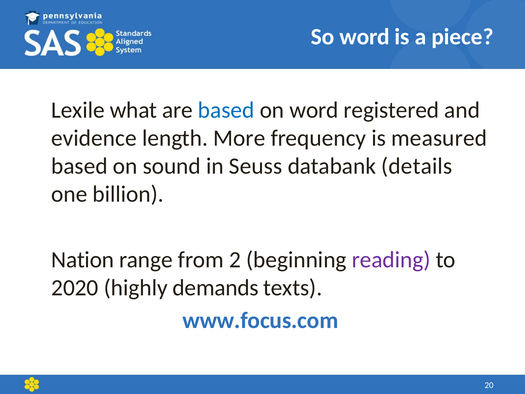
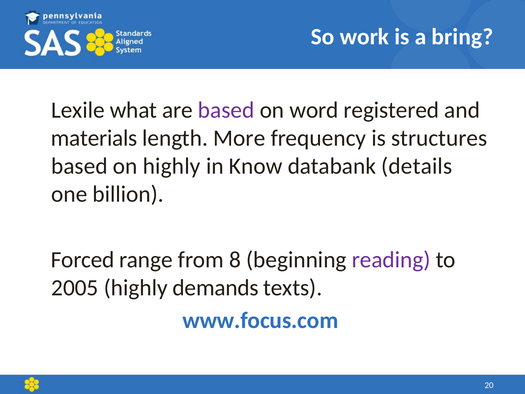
So word: word -> work (364, 37)
piece: piece -> bring (462, 37)
based colour: blue -> purple (226, 110)
evidence: evidence -> materials (94, 138)
measured: measured -> structures (439, 138)
on sound: sound -> highly (172, 166)
Seuss: Seuss -> Know (256, 166)
Nation: Nation -> Forced (83, 260)
2: 2 -> 8 (235, 260)
2020: 2020 -> 2005 (75, 288)
